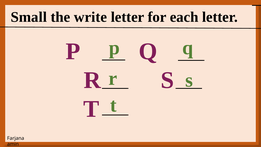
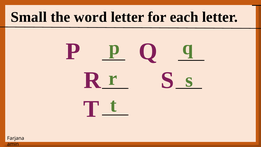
write: write -> word (90, 17)
